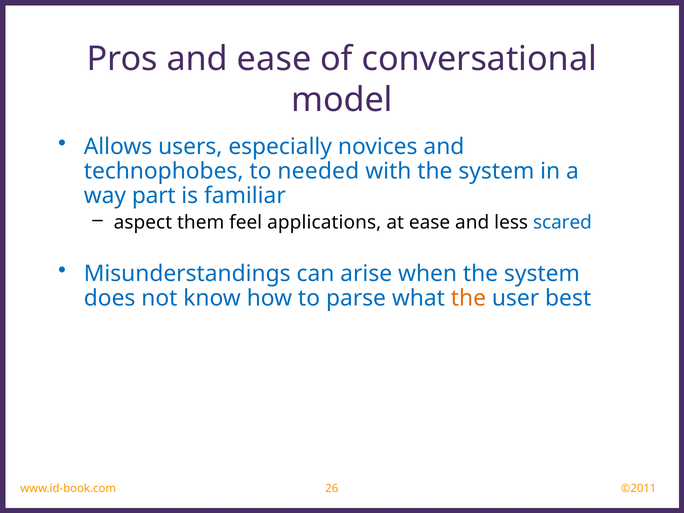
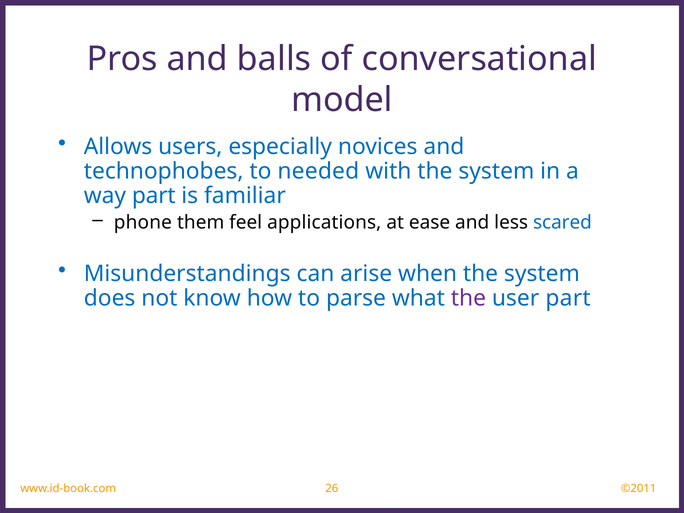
and ease: ease -> balls (274, 59)
aspect: aspect -> phone (143, 222)
the colour: orange -> purple (468, 298)
user best: best -> part (568, 298)
